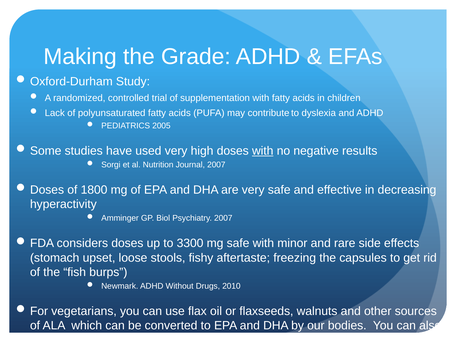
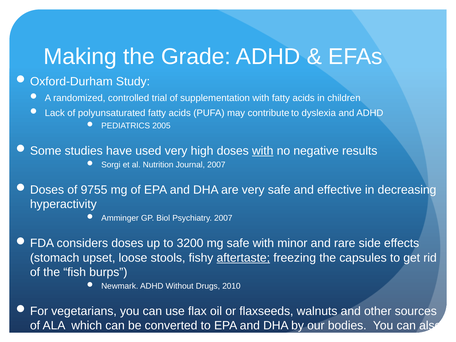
1800: 1800 -> 9755 (94, 190)
3300: 3300 -> 3200 (190, 243)
aftertaste underline: none -> present (243, 258)
